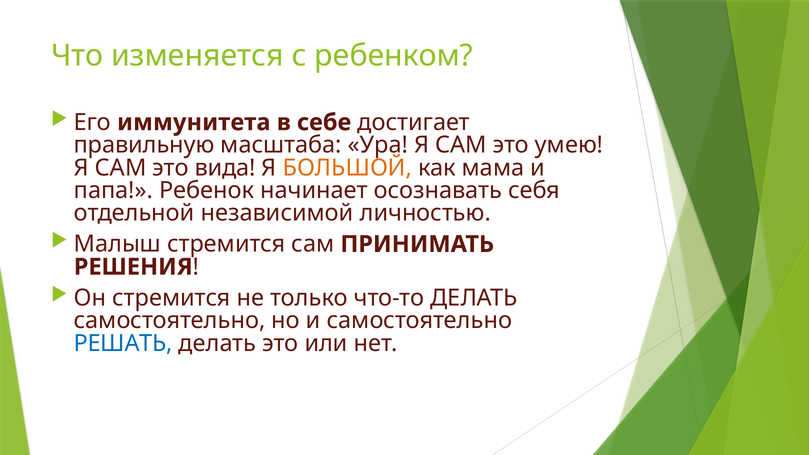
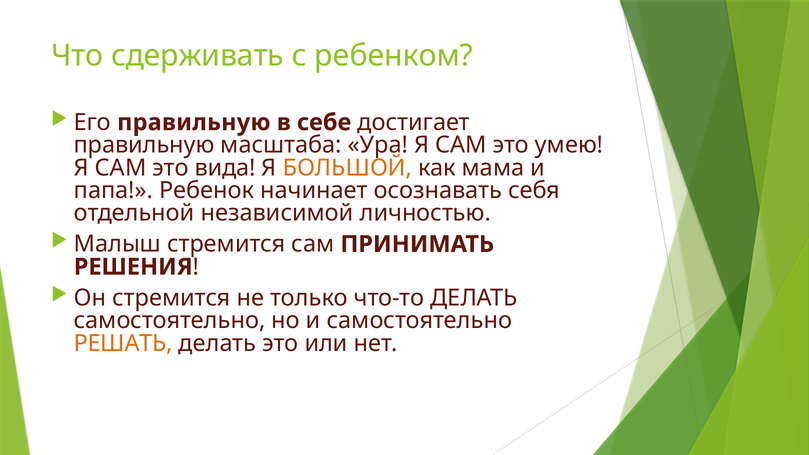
изменяется: изменяется -> сдерживать (197, 56)
Его иммунитета: иммунитета -> правильную (194, 122)
РЕШАТЬ colour: blue -> orange (123, 343)
